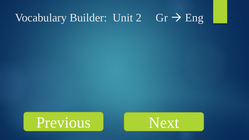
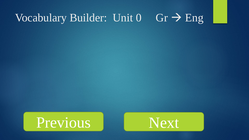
2: 2 -> 0 (139, 18)
